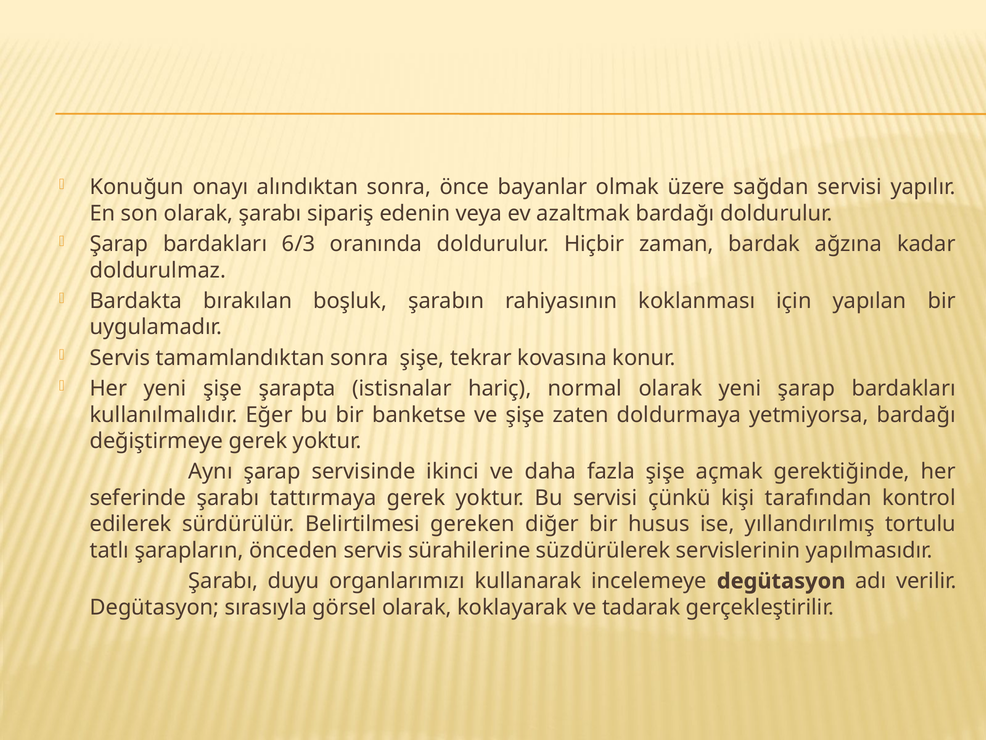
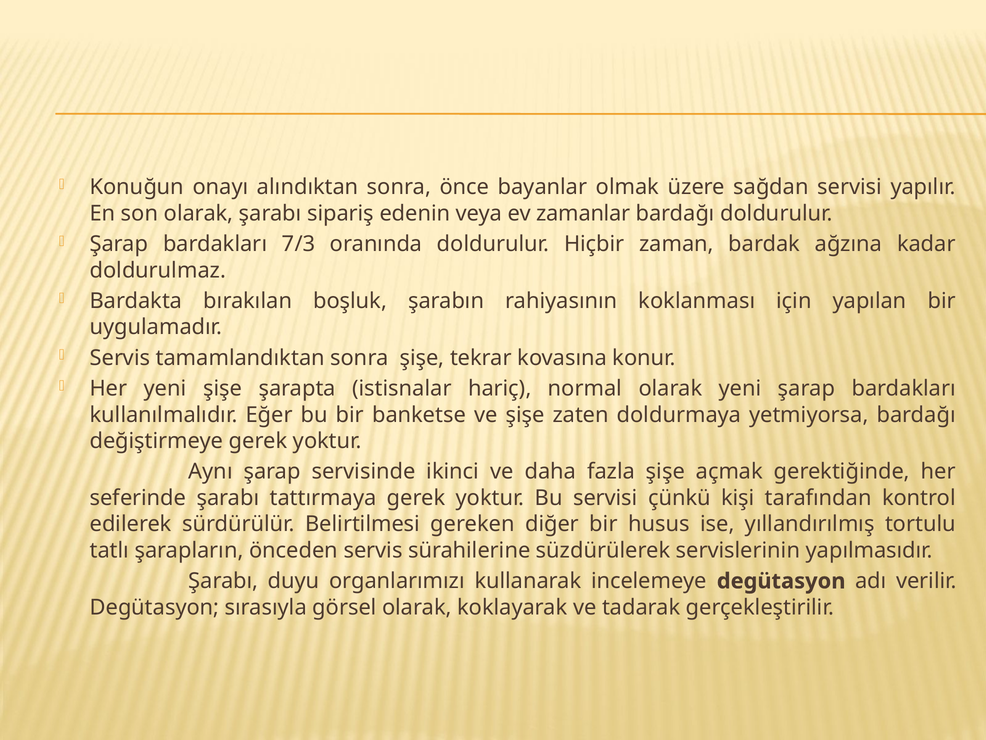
azaltmak: azaltmak -> zamanlar (583, 213)
6/3: 6/3 -> 7/3 (299, 244)
